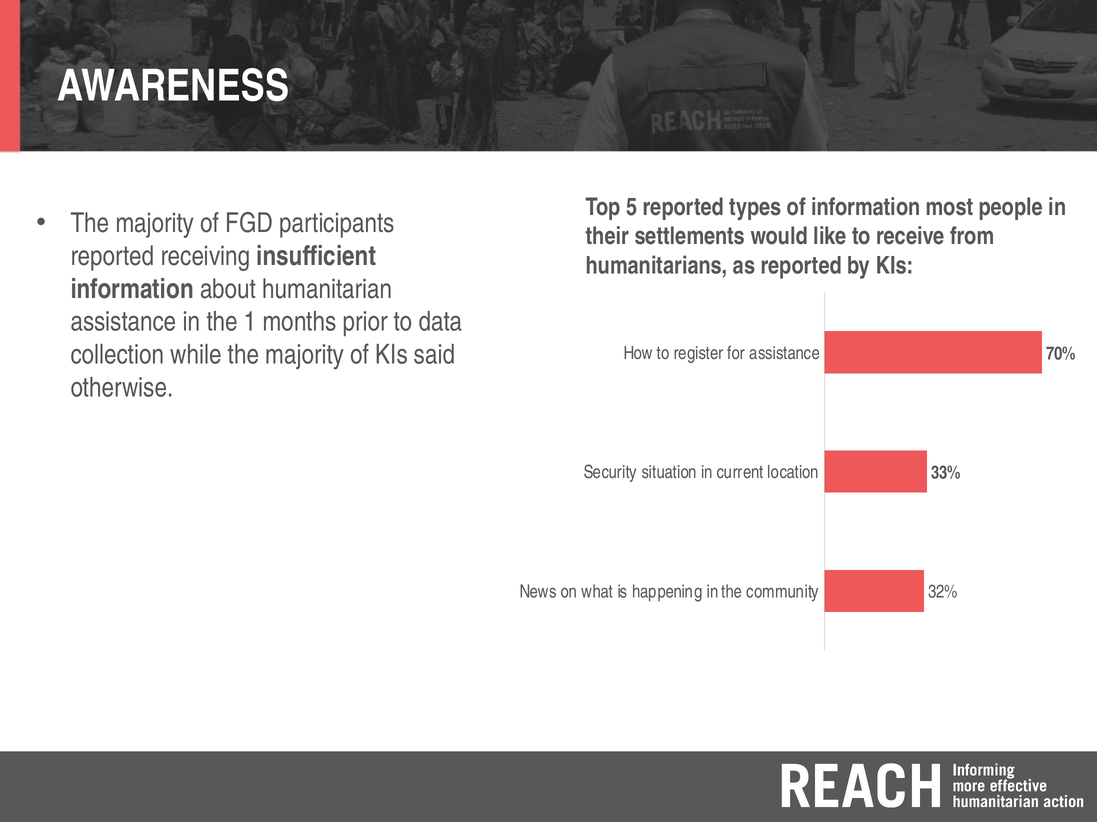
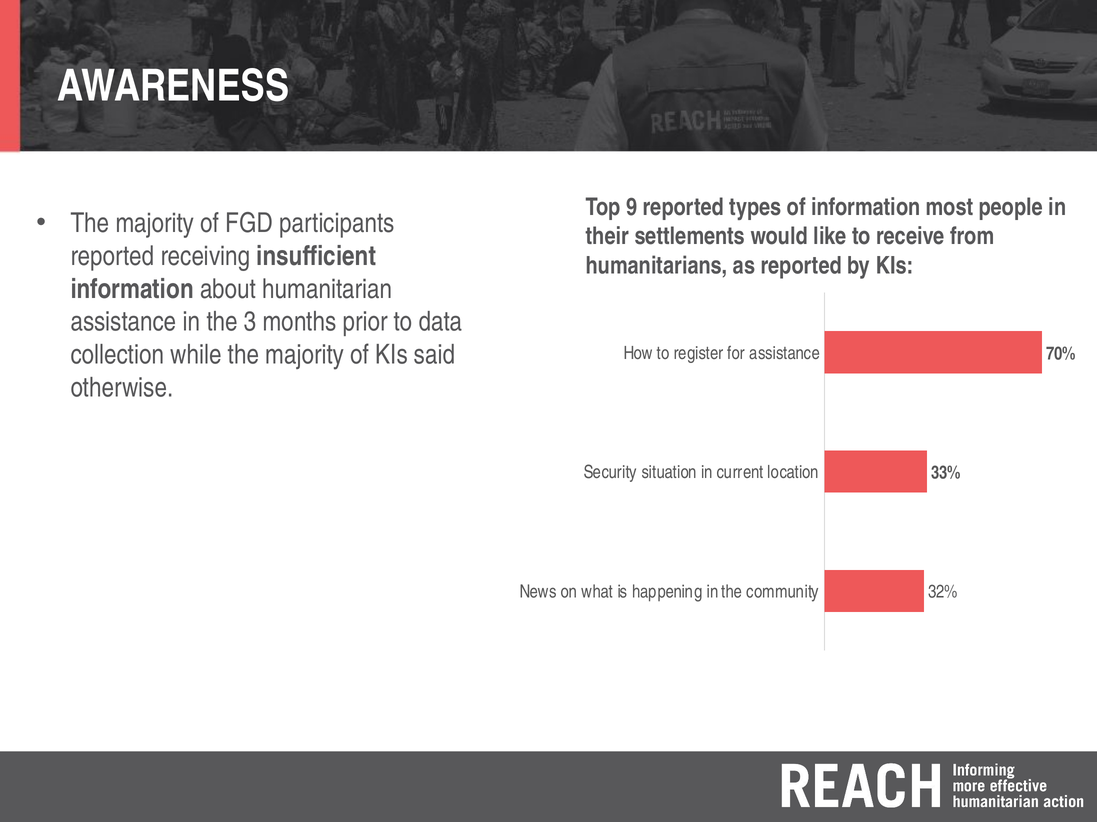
5: 5 -> 9 (632, 207)
1: 1 -> 3 (250, 322)
